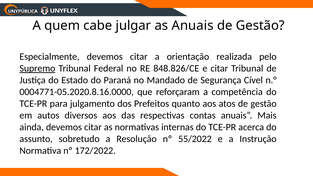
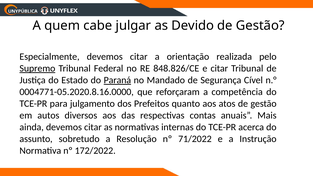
as Anuais: Anuais -> Devido (193, 26)
Paraná underline: none -> present (117, 80)
55/2022: 55/2022 -> 71/2022 (195, 139)
